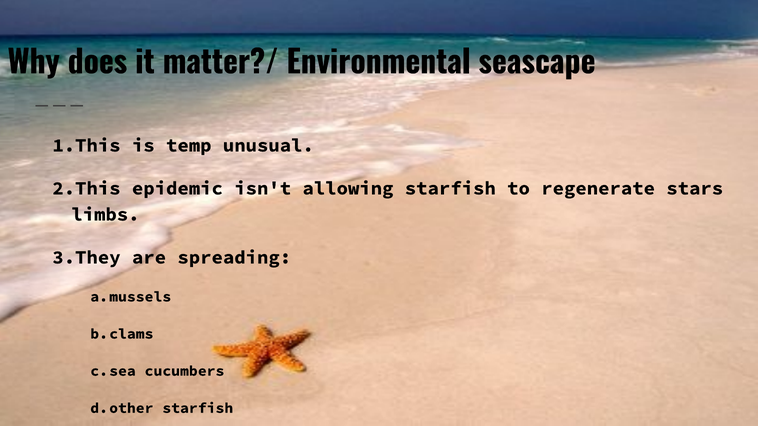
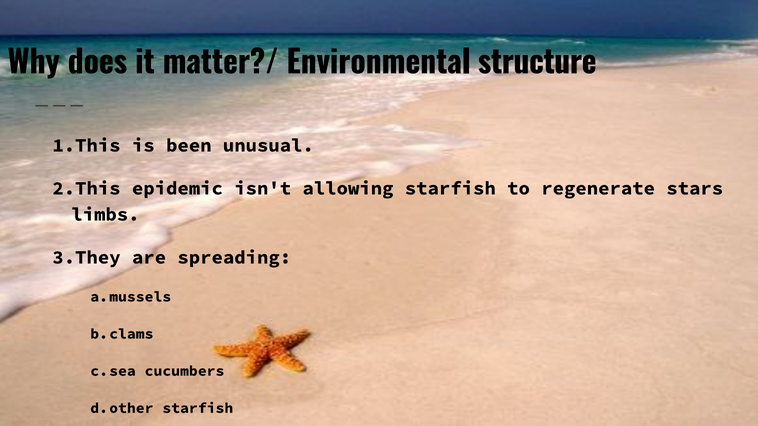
Environmental seascape: seascape -> structure (537, 63)
is temp: temp -> been (189, 145)
